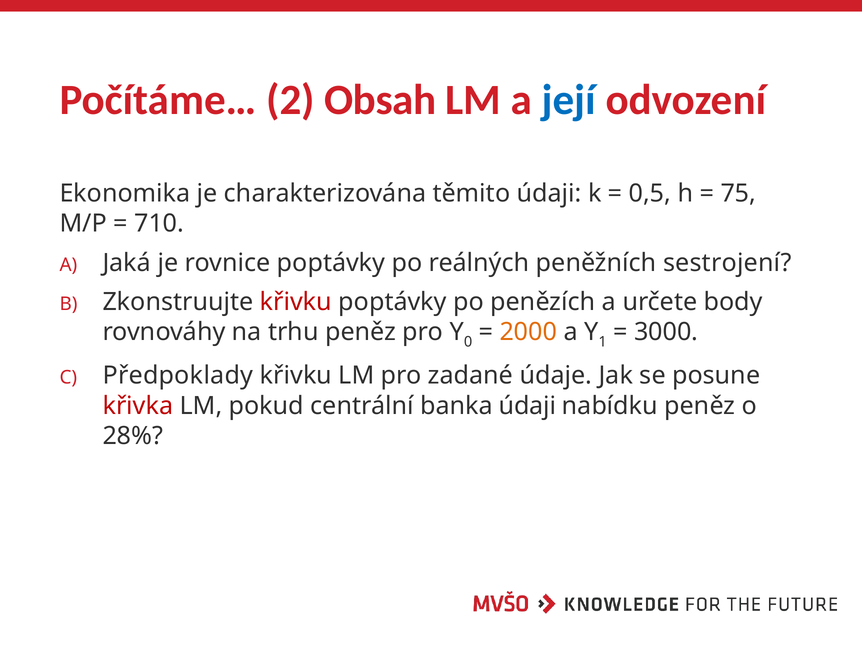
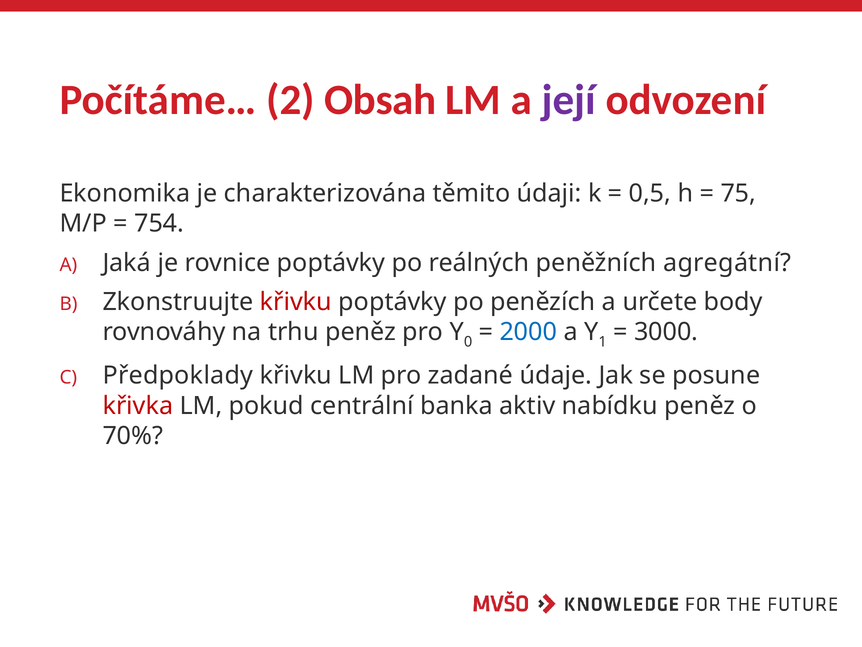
její colour: blue -> purple (569, 100)
710: 710 -> 754 (159, 223)
sestrojení: sestrojení -> agregátní (727, 263)
2000 colour: orange -> blue (528, 332)
banka údaji: údaji -> aktiv (527, 405)
28%: 28% -> 70% (133, 436)
